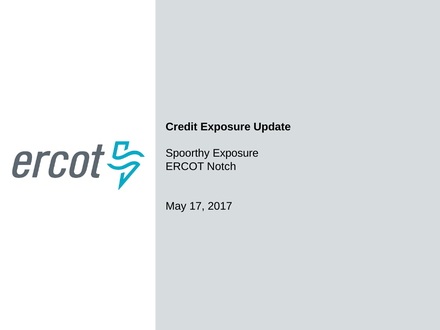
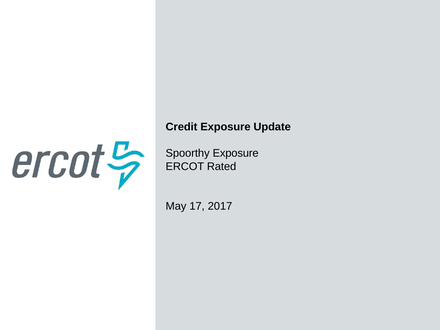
Notch: Notch -> Rated (222, 166)
